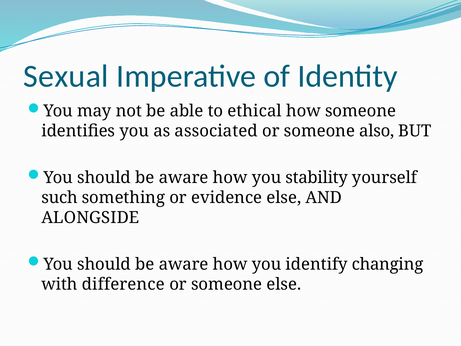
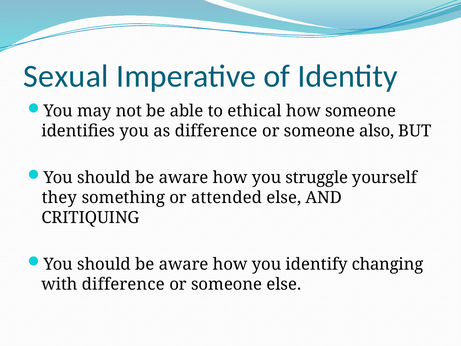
as associated: associated -> difference (216, 131)
stability: stability -> struggle (317, 178)
such: such -> they (59, 198)
evidence: evidence -> attended (227, 198)
ALONGSIDE: ALONGSIDE -> CRITIQUING (90, 217)
